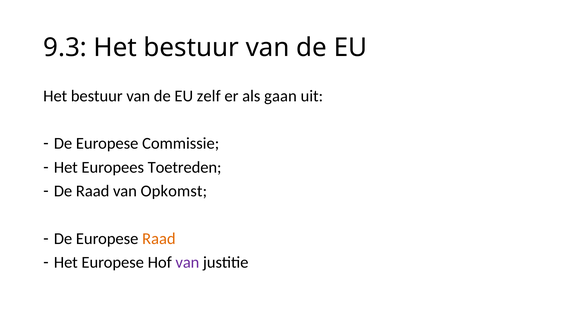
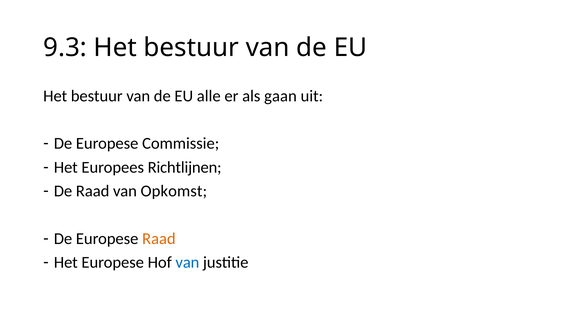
zelf: zelf -> alle (209, 96)
Toetreden: Toetreden -> Richtlijnen (185, 167)
van colour: purple -> blue (187, 262)
